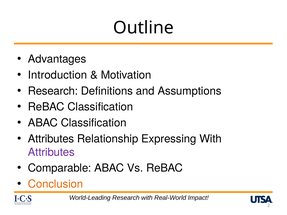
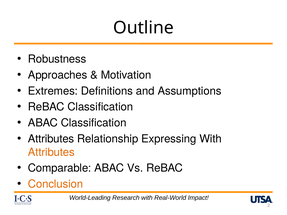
Advantages: Advantages -> Robustness (57, 59)
Introduction: Introduction -> Approaches (58, 75)
Research: Research -> Extremes (53, 91)
Attributes colour: purple -> orange (51, 152)
